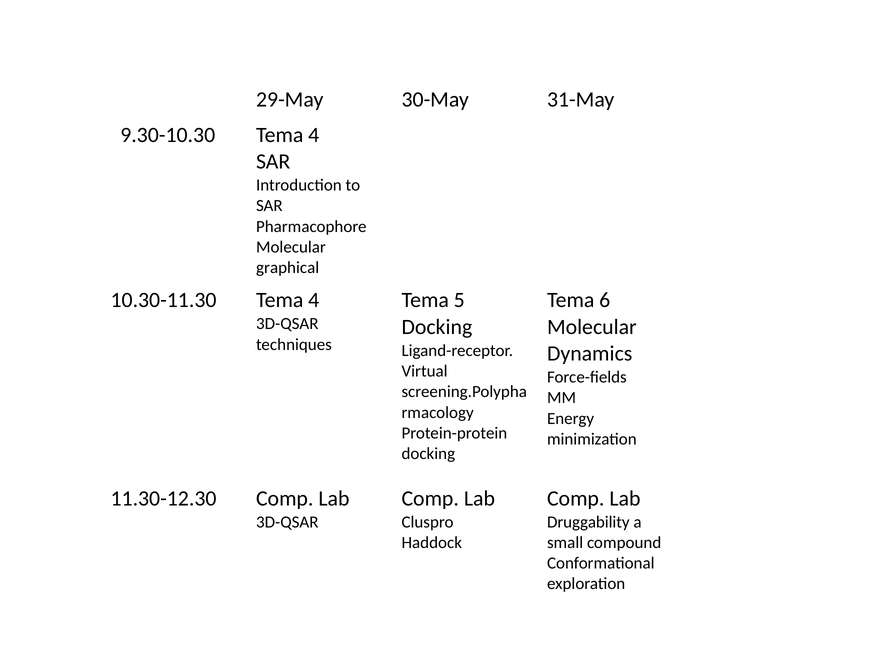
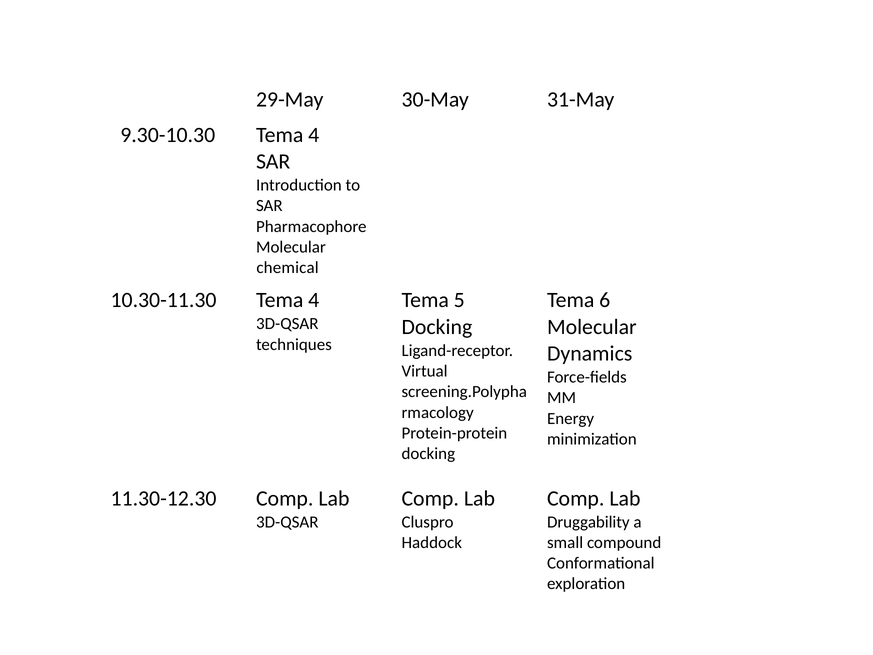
graphical: graphical -> chemical (288, 268)
